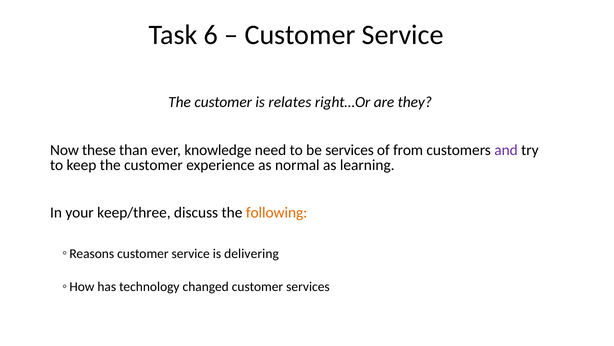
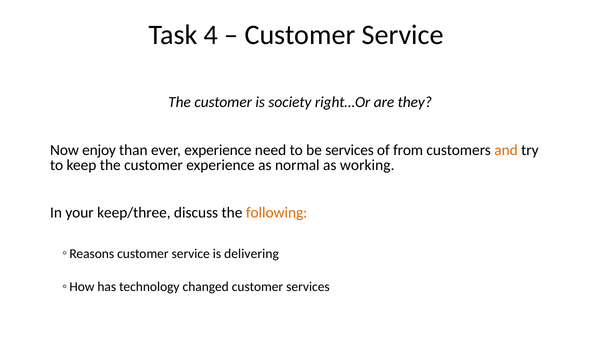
6: 6 -> 4 (211, 35)
relates: relates -> society (290, 102)
these: these -> enjoy (99, 150)
ever knowledge: knowledge -> experience (218, 150)
and colour: purple -> orange (506, 150)
learning: learning -> working (367, 165)
